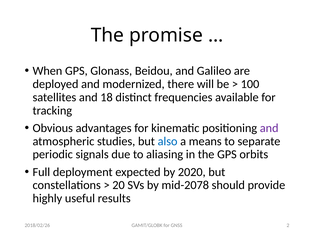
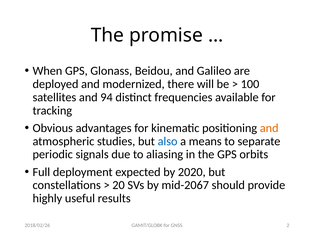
18: 18 -> 94 (107, 97)
and colour: purple -> orange (269, 128)
mid-2078: mid-2078 -> mid-2067 (185, 185)
